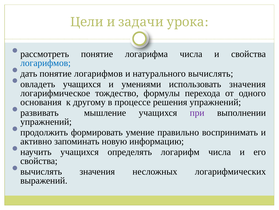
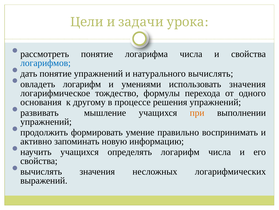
понятие логарифмов: логарифмов -> упражнений (98, 73)
овладеть учащихся: учащихся -> логарифм (82, 84)
при colour: purple -> orange (197, 112)
